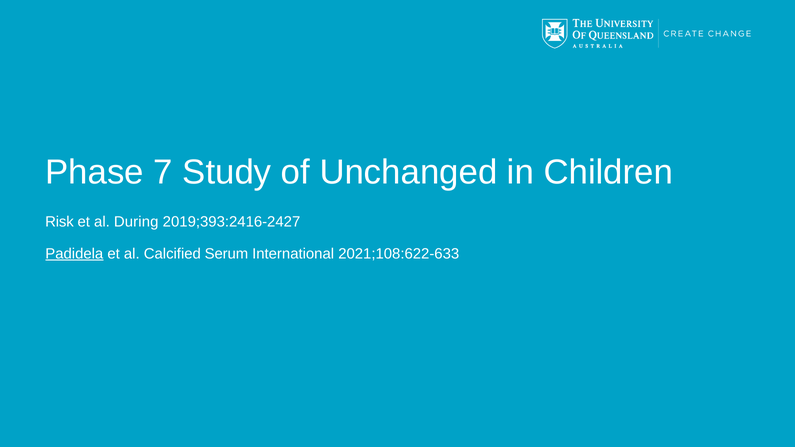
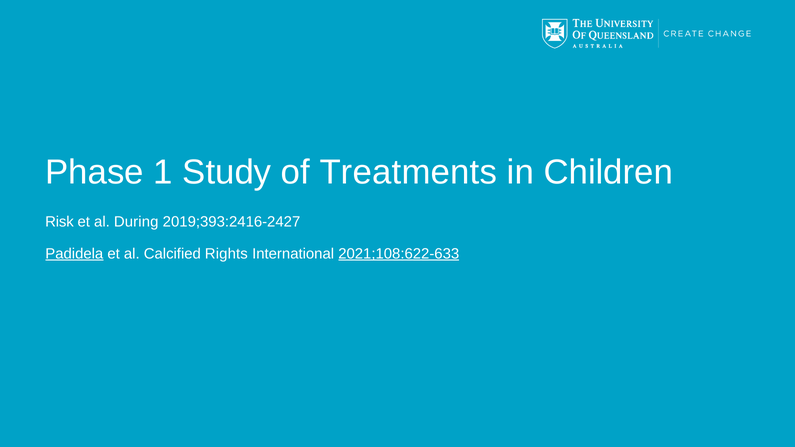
7: 7 -> 1 (163, 172)
Unchanged: Unchanged -> Treatments (408, 172)
Serum: Serum -> Rights (226, 254)
2021;108:622-633 underline: none -> present (399, 254)
